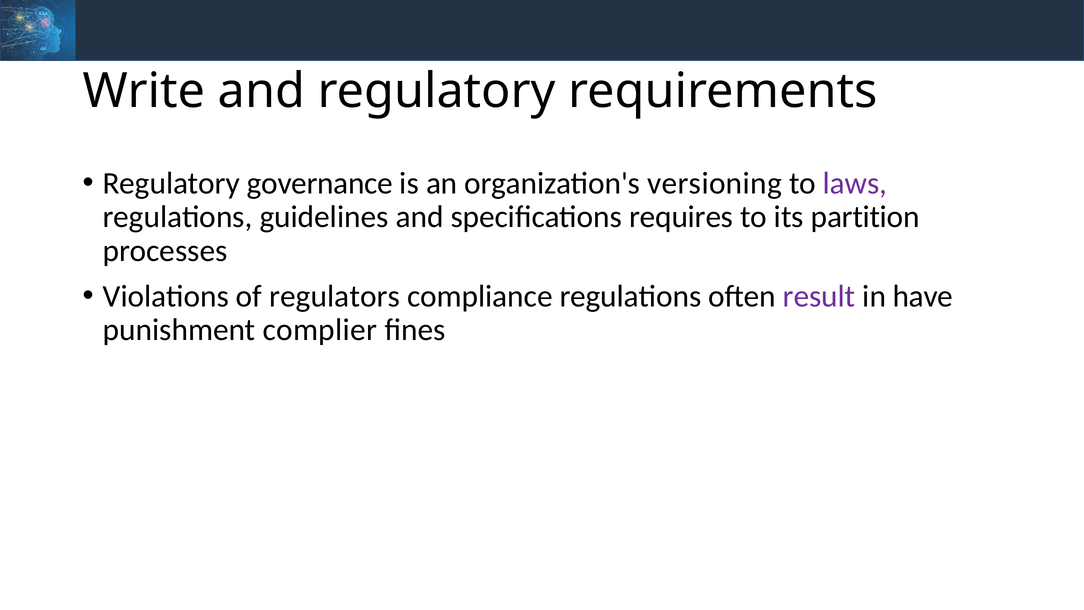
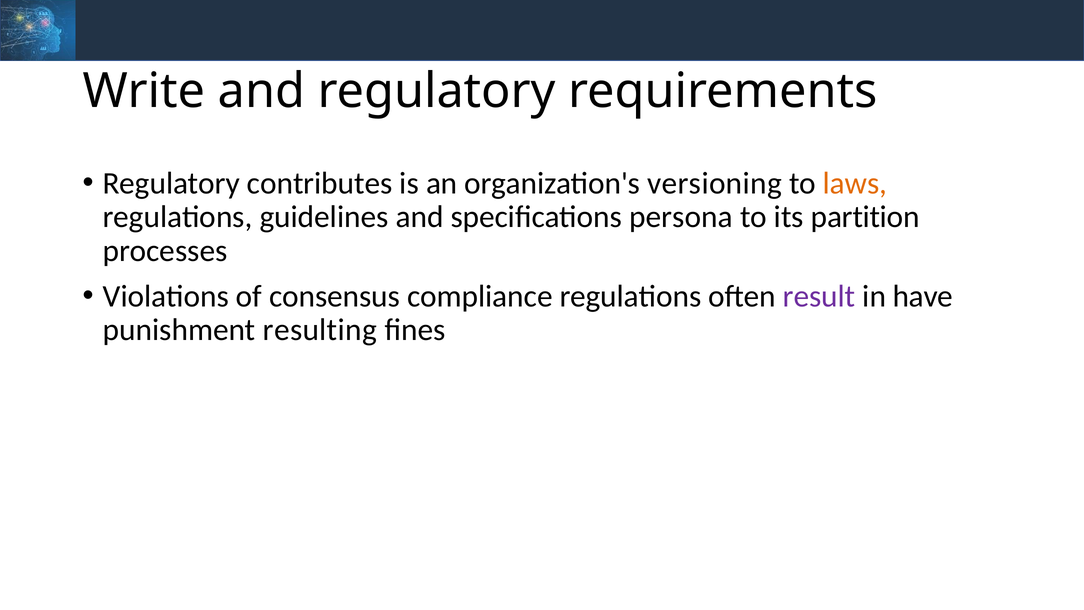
governance: governance -> contributes (320, 183)
laws colour: purple -> orange (855, 183)
requires: requires -> persona (681, 217)
regulators: regulators -> consensus (335, 296)
complier: complier -> resulting (320, 330)
